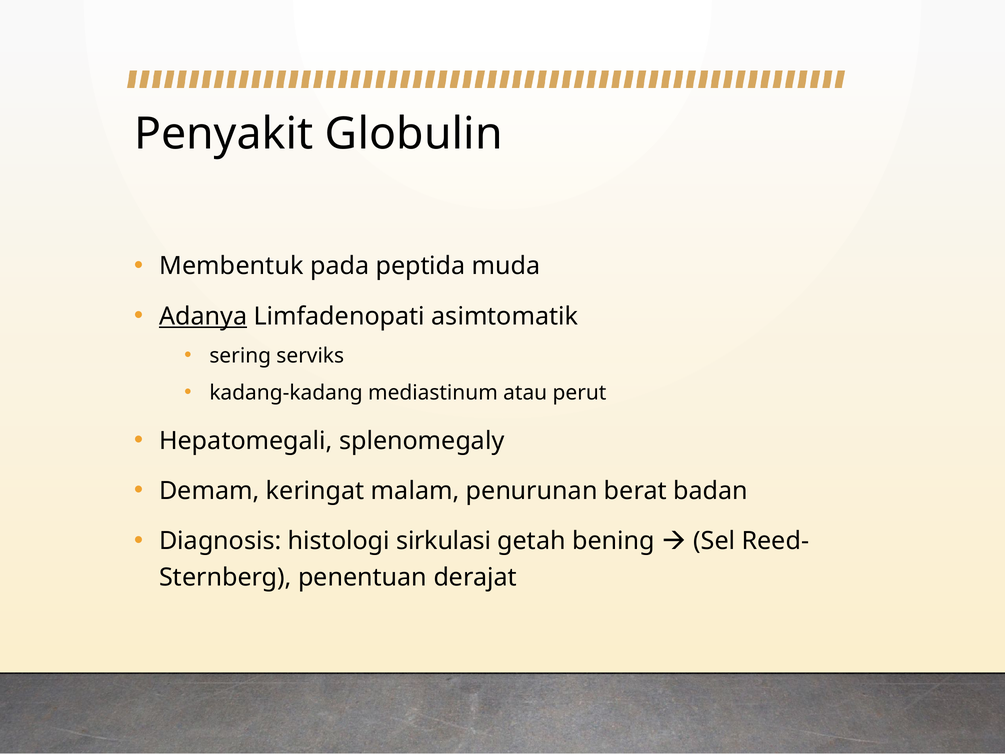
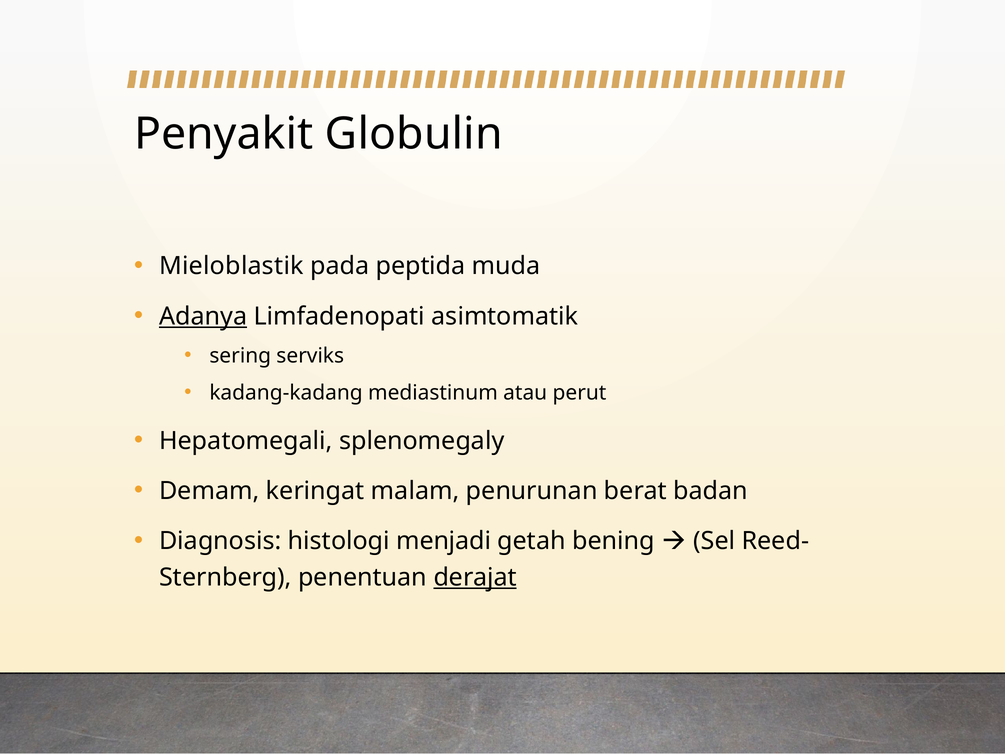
Membentuk: Membentuk -> Mieloblastik (231, 266)
sirkulasi: sirkulasi -> menjadi (444, 541)
derajat underline: none -> present (475, 577)
